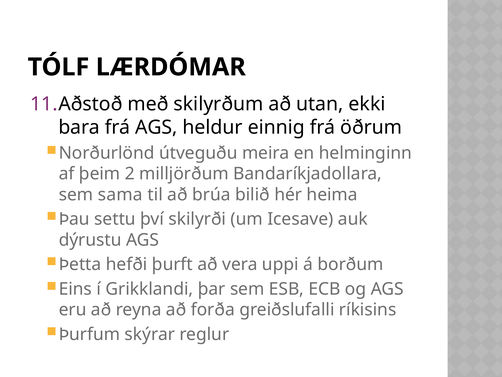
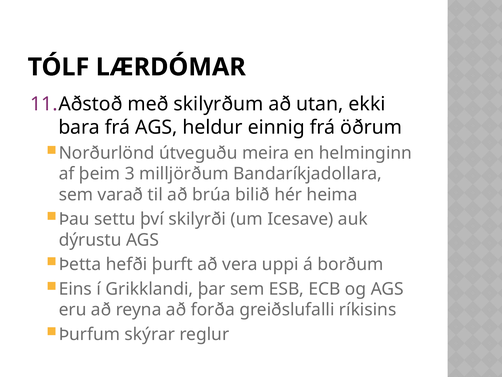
2: 2 -> 3 (130, 174)
sama: sama -> varað (120, 195)
